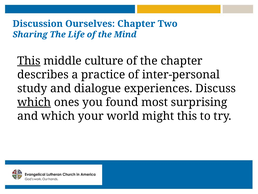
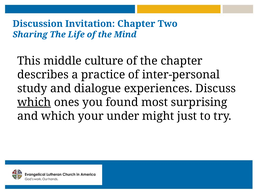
Ourselves: Ourselves -> Invitation (90, 24)
This underline: present -> none (29, 61)
world: world -> under (123, 116)
might this: this -> just (187, 116)
